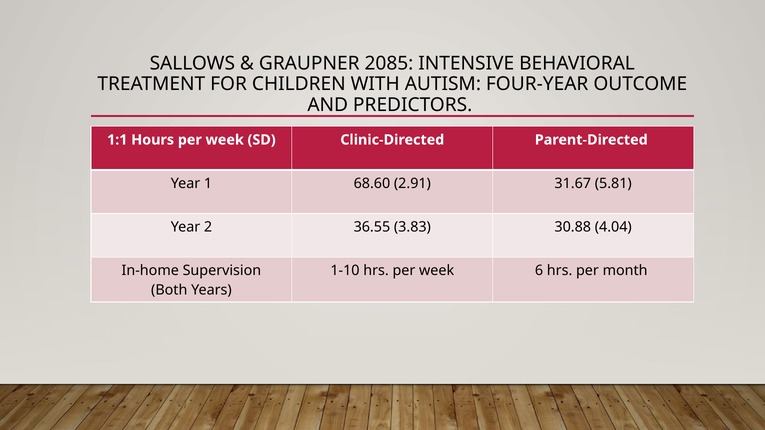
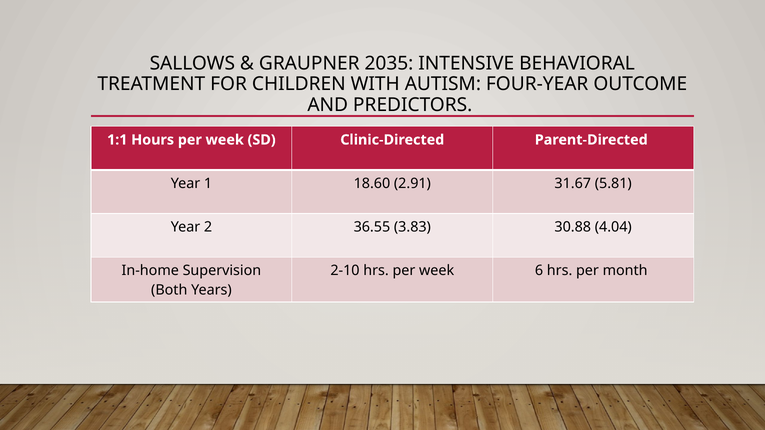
2085: 2085 -> 2035 (389, 64)
68.60: 68.60 -> 18.60 (372, 184)
1-10: 1-10 -> 2-10 (345, 271)
